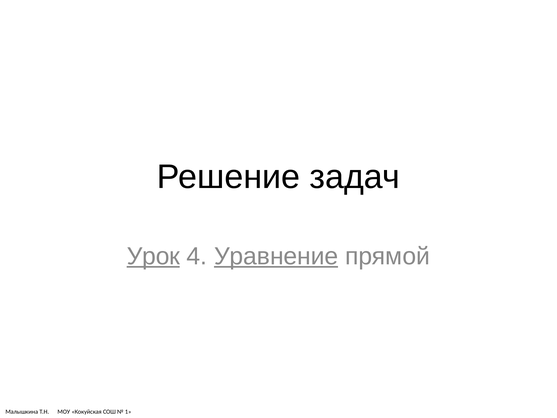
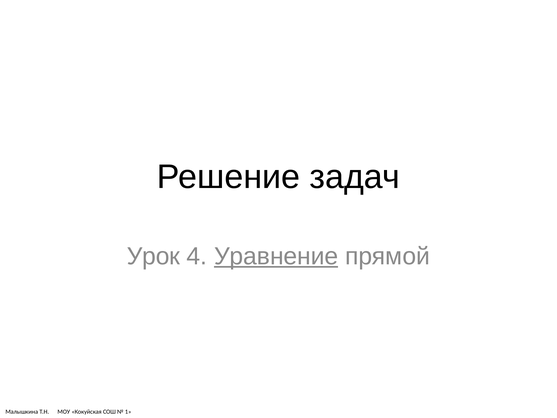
Урок underline: present -> none (153, 256)
